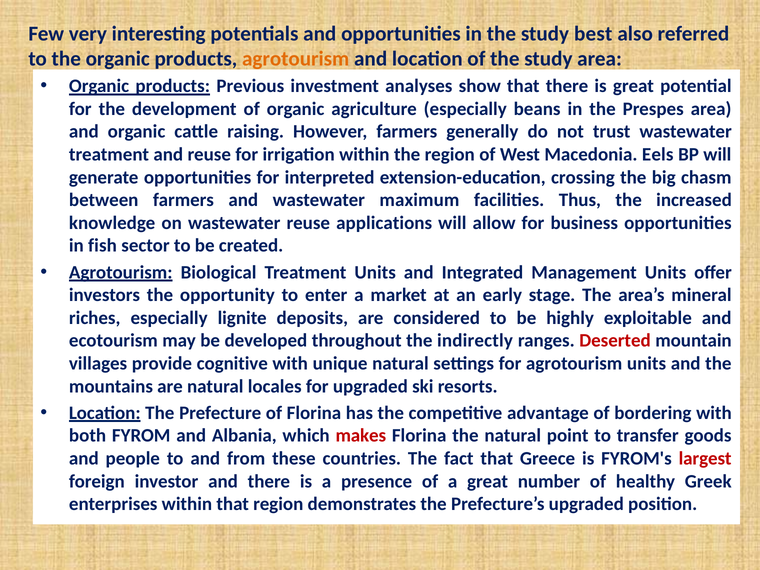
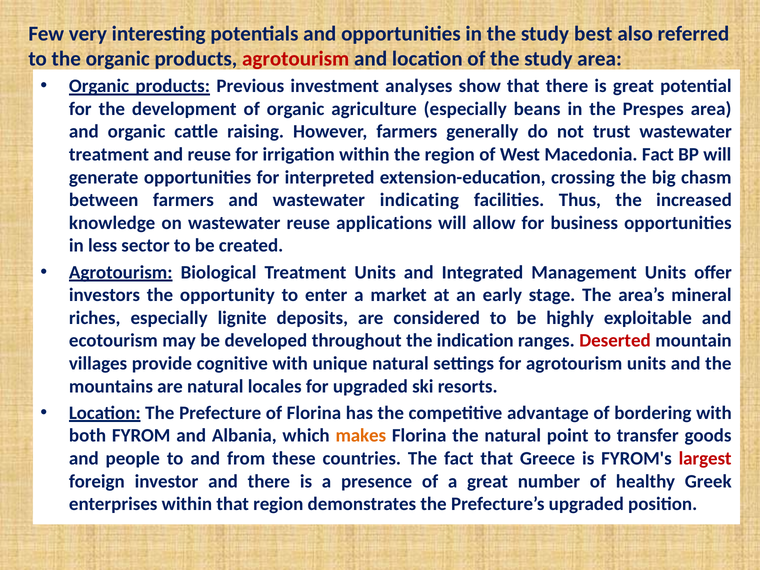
agrotourism colour: orange -> red (296, 59)
Macedonia Eels: Eels -> Fact (658, 154)
maximum: maximum -> indicating (419, 200)
fish: fish -> less (103, 246)
indirectly: indirectly -> indication (475, 341)
makes colour: red -> orange (361, 436)
